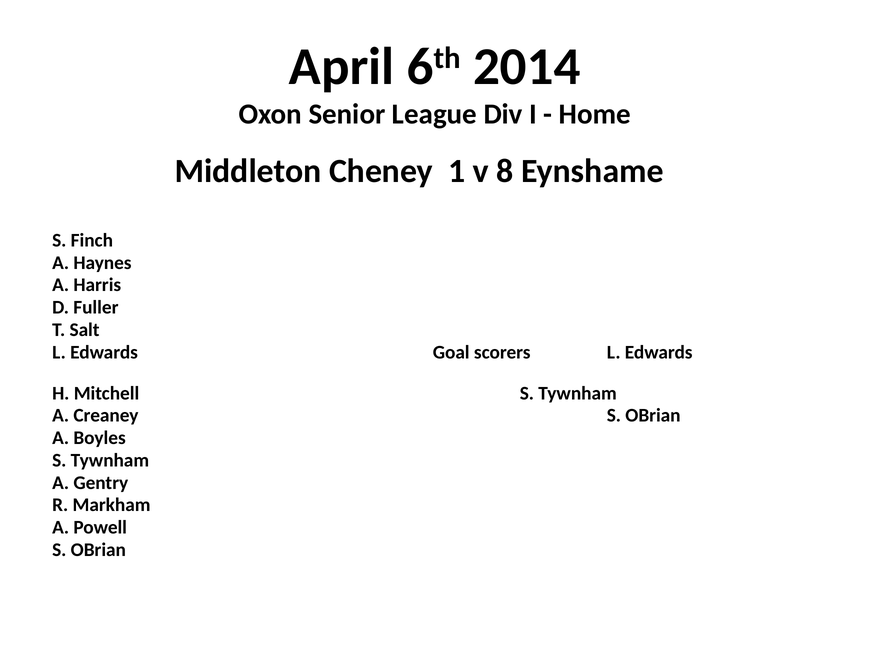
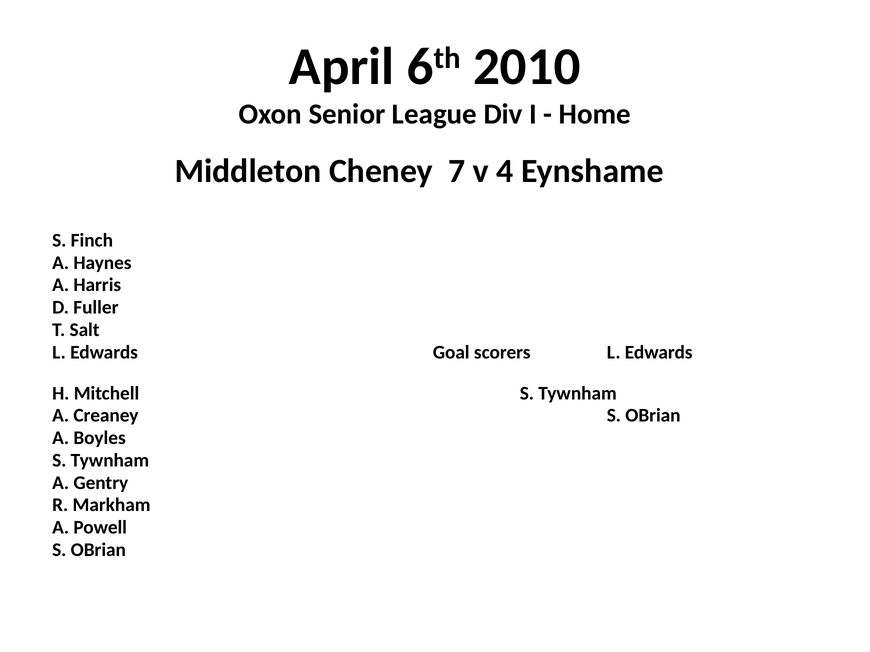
2014: 2014 -> 2010 (527, 67)
1: 1 -> 7 (457, 171)
8: 8 -> 4 (505, 171)
